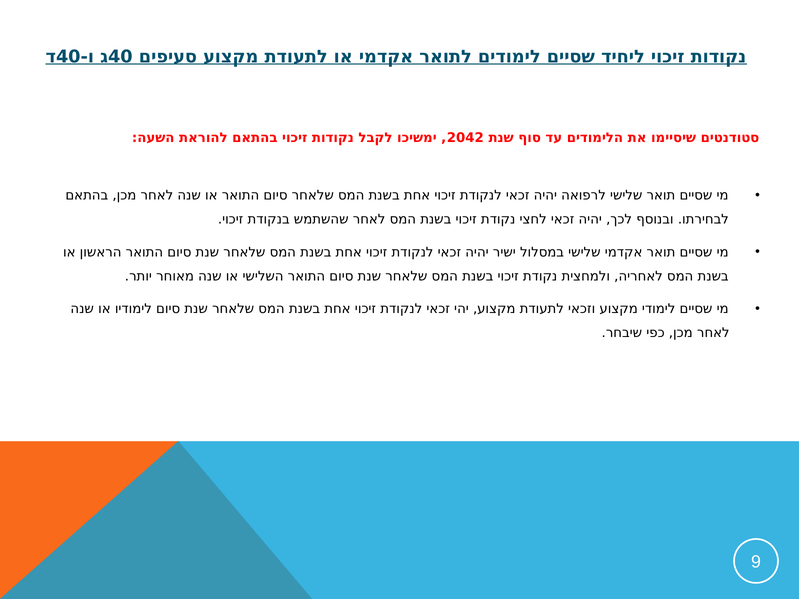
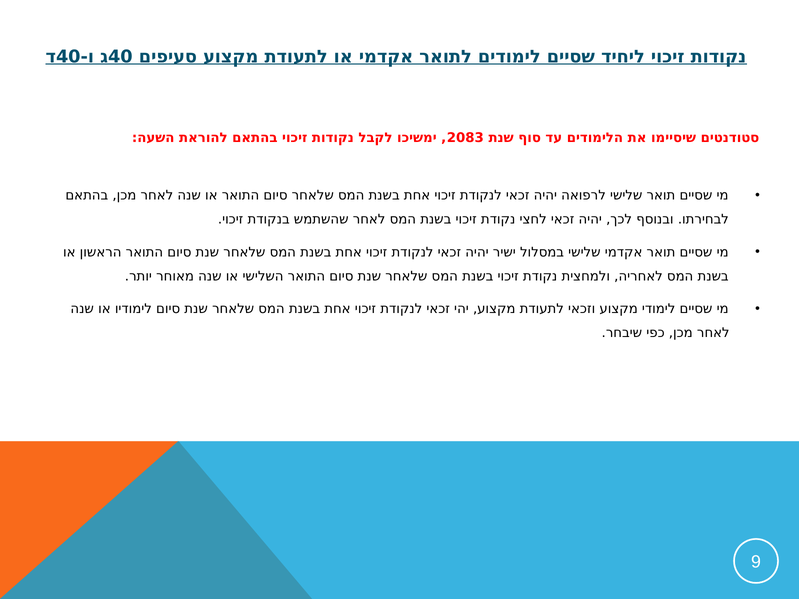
2042: 2042 -> 2083 (465, 138)
